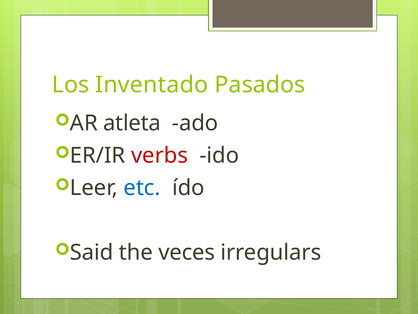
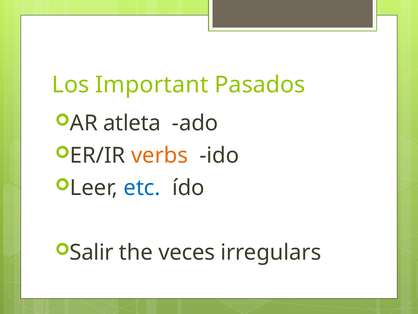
Inventado: Inventado -> Important (152, 85)
verbs colour: red -> orange (160, 155)
Said: Said -> Salir (92, 252)
